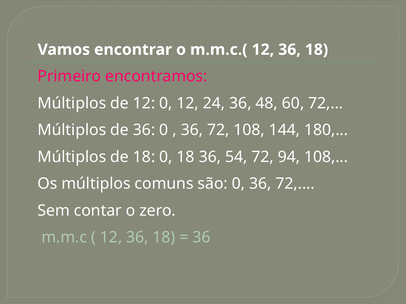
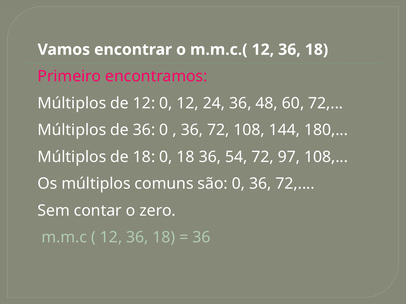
94: 94 -> 97 (289, 157)
